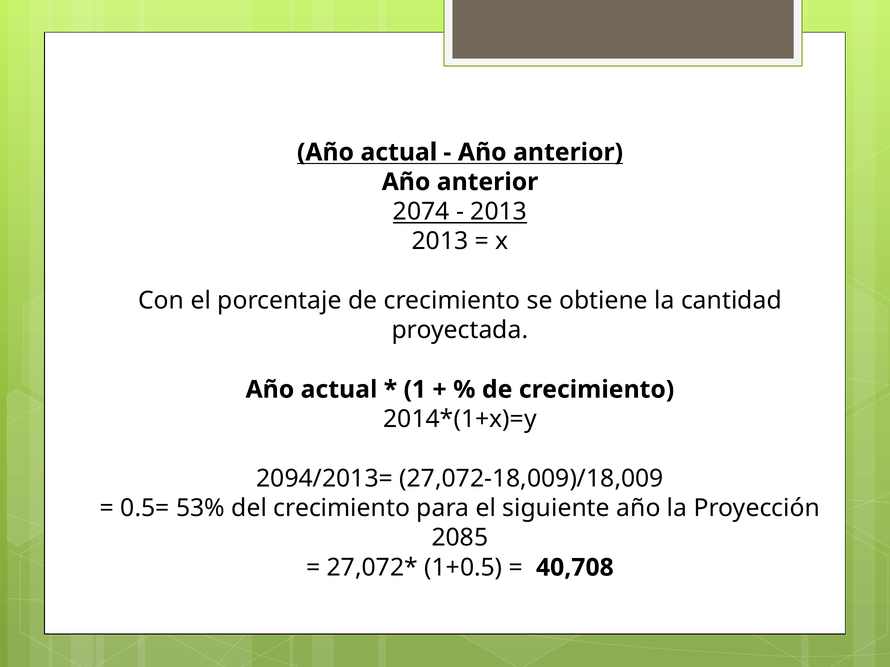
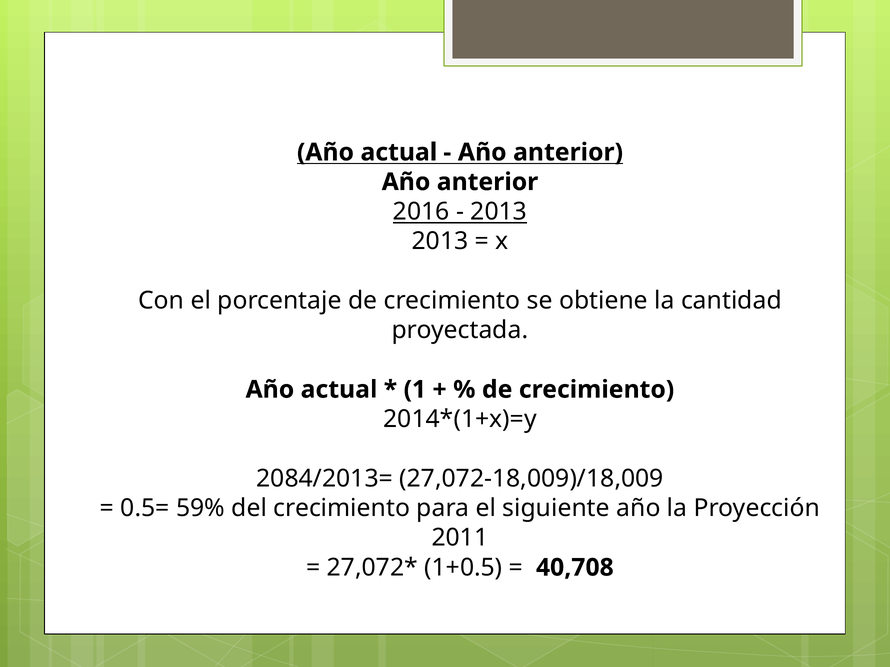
2074: 2074 -> 2016 (421, 212)
2094/2013=: 2094/2013= -> 2084/2013= (325, 479)
53%: 53% -> 59% (200, 509)
2085: 2085 -> 2011 (460, 538)
